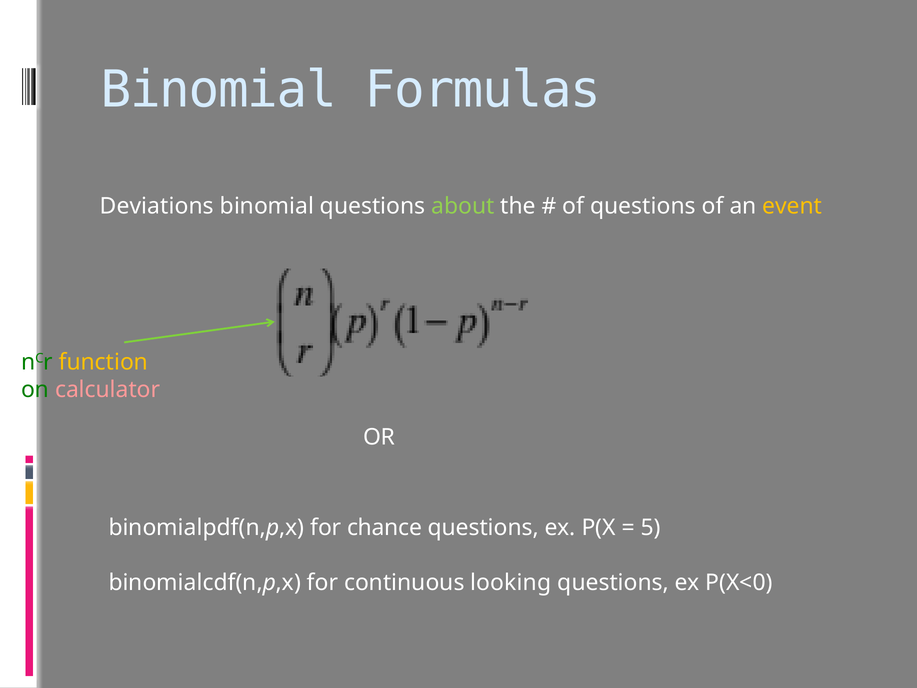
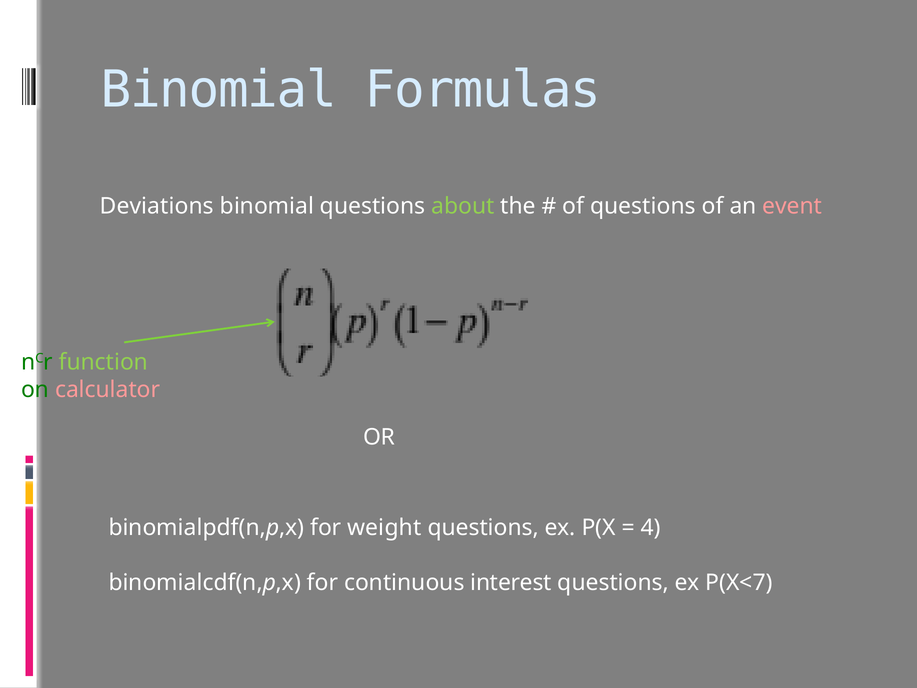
event colour: yellow -> pink (792, 206)
function colour: yellow -> light green (103, 362)
chance: chance -> weight (384, 528)
5: 5 -> 4 (651, 528)
looking: looking -> interest (511, 583)
P(X<0: P(X<0 -> P(X<7 (739, 583)
